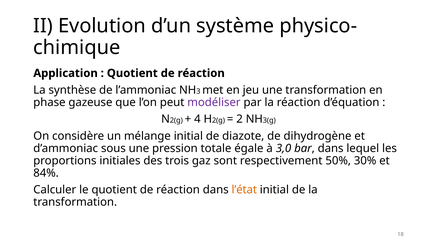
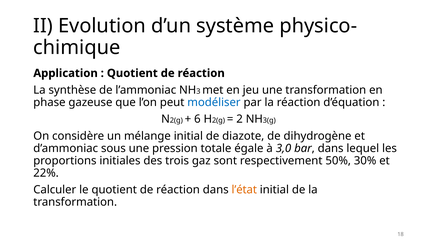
modéliser colour: purple -> blue (214, 102)
4: 4 -> 6 (197, 119)
84%: 84% -> 22% (46, 173)
